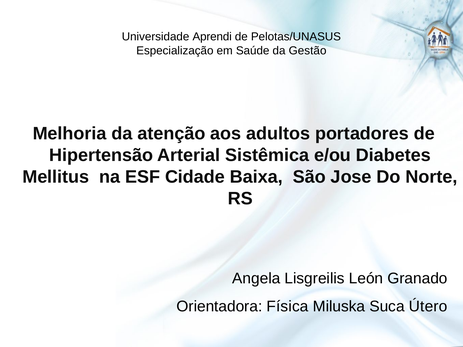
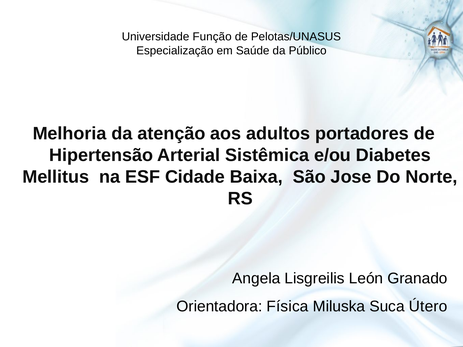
Aprendi: Aprendi -> Função (212, 37)
Gestão: Gestão -> Público (308, 51)
